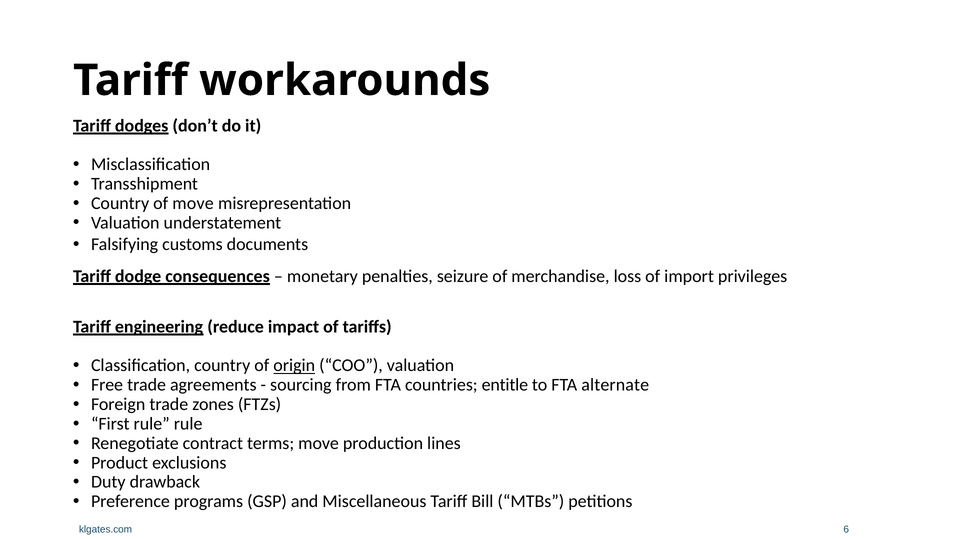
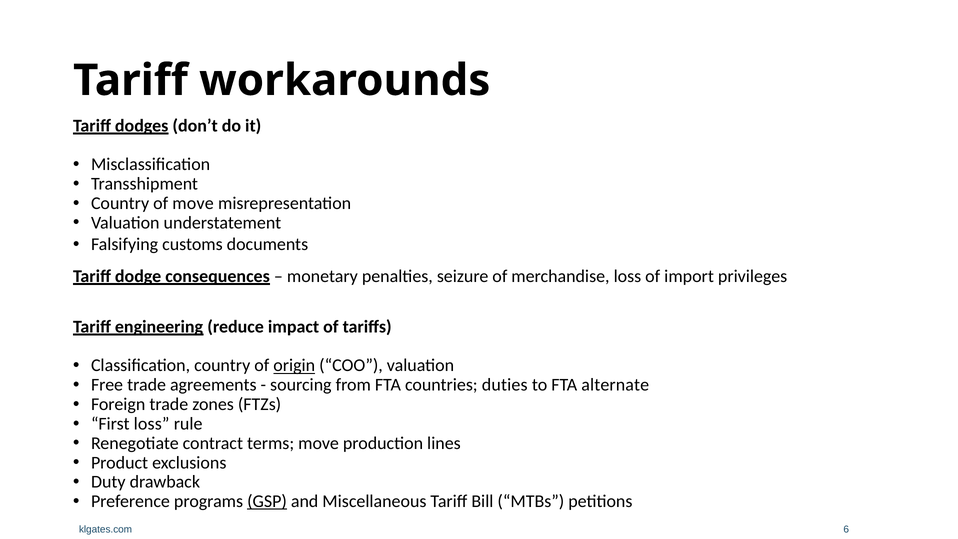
entitle: entitle -> duties (505, 385)
First rule: rule -> loss (152, 424)
GSP underline: none -> present (267, 501)
